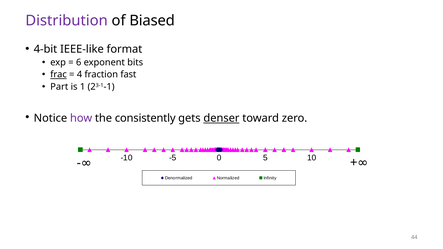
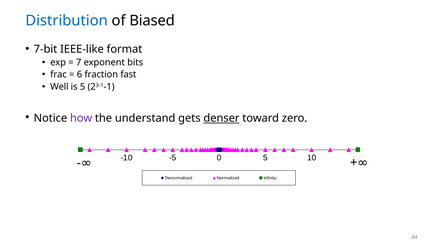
Distribution colour: purple -> blue (67, 21)
4-bit: 4-bit -> 7-bit (45, 49)
6: 6 -> 7 (79, 62)
frac underline: present -> none (59, 75)
4: 4 -> 6 (79, 75)
Part: Part -> Well (59, 87)
is 1: 1 -> 5 (83, 87)
consistently: consistently -> understand (145, 118)
